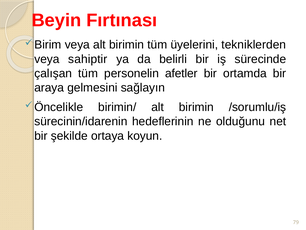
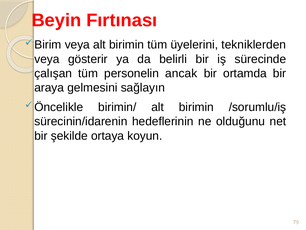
sahiptir: sahiptir -> gösterir (88, 59)
afetler: afetler -> ancak (181, 73)
